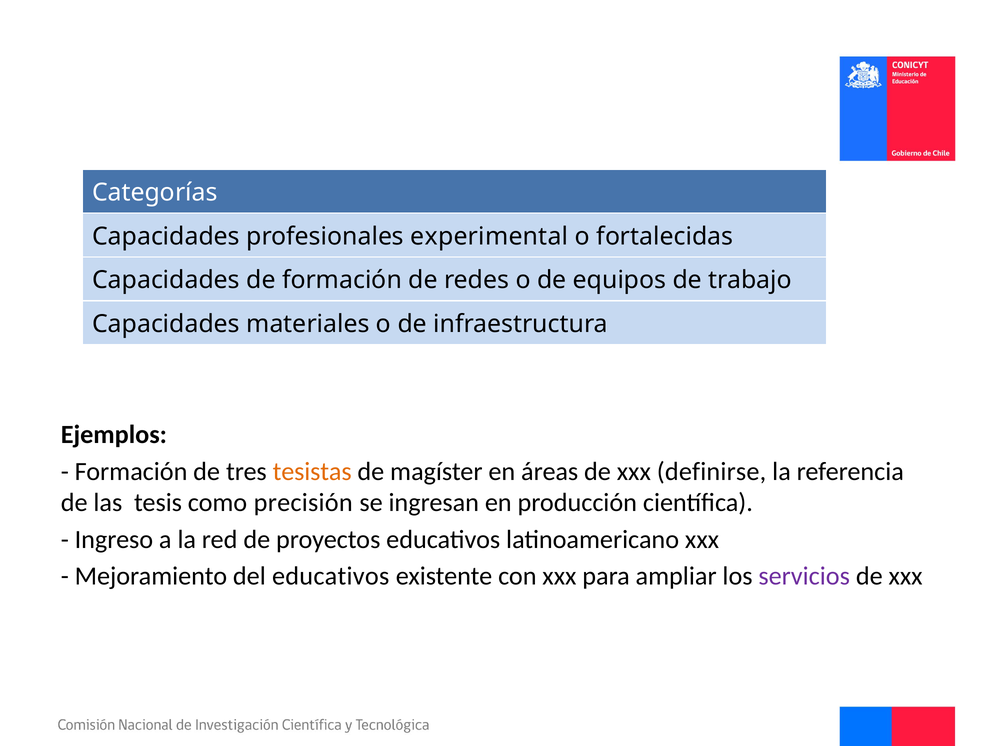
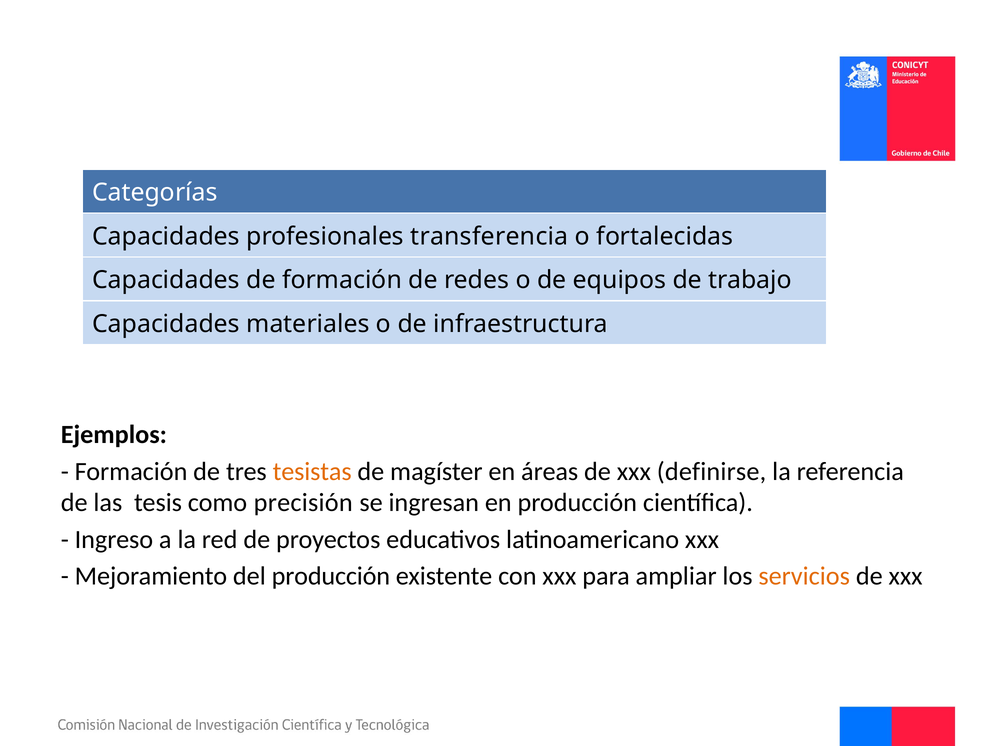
experimental: experimental -> transferencia (489, 237)
del educativos: educativos -> producción (331, 576)
servicios colour: purple -> orange (804, 576)
